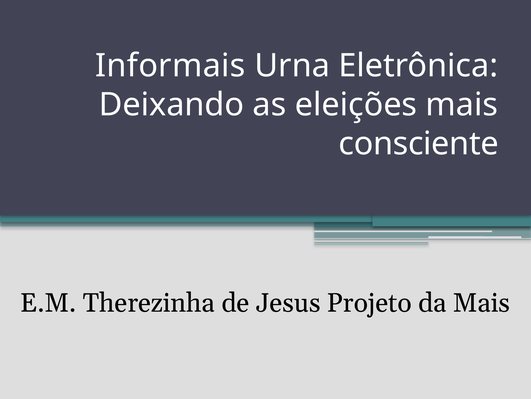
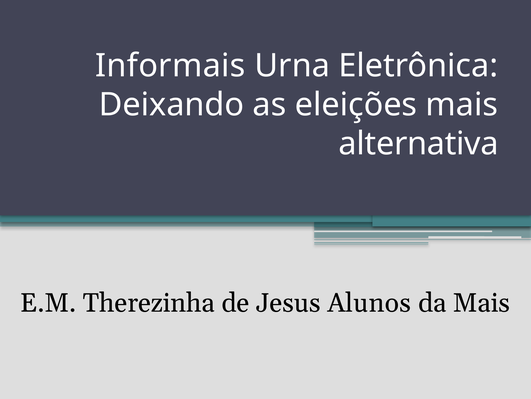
consciente: consciente -> alternativa (419, 143)
Projeto: Projeto -> Alunos (369, 303)
